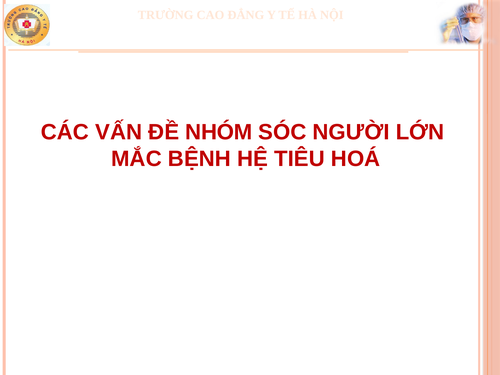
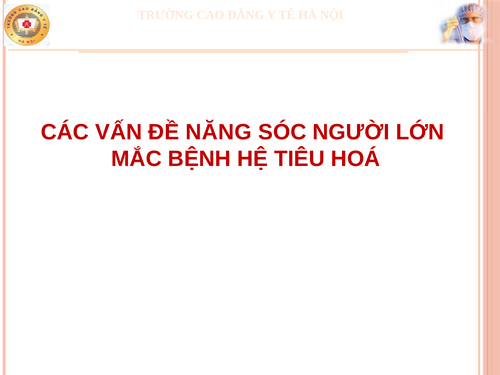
NHÓM: NHÓM -> NĂNG (219, 132)
